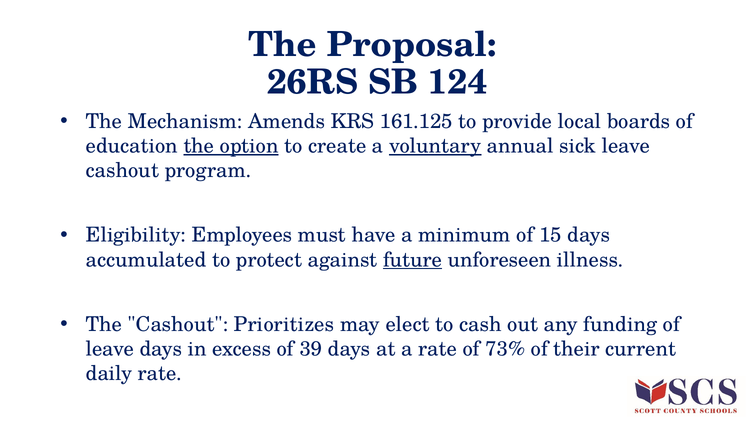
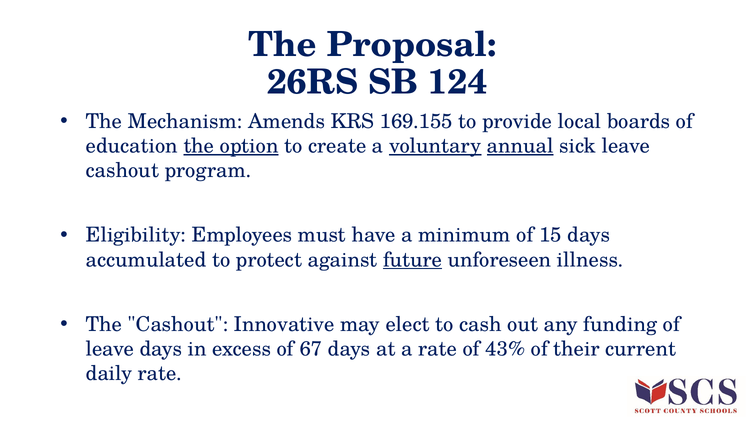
161.125: 161.125 -> 169.155 (416, 121)
annual underline: none -> present (520, 146)
Prioritizes: Prioritizes -> Innovative (284, 324)
39: 39 -> 67 (311, 349)
73%: 73% -> 43% (505, 349)
